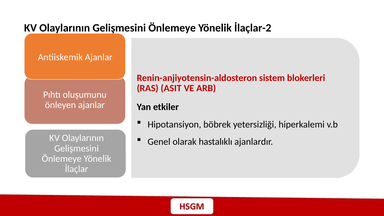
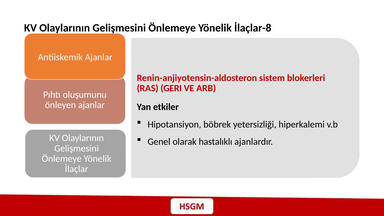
İlaçlar-2: İlaçlar-2 -> İlaçlar-8 (253, 28)
ASIT: ASIT -> GERI (171, 88)
